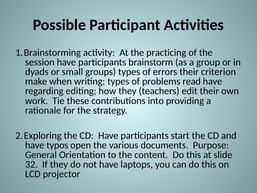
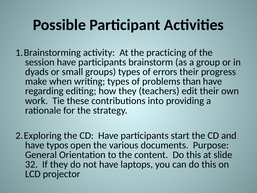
criterion: criterion -> progress (218, 72)
read: read -> than (192, 81)
